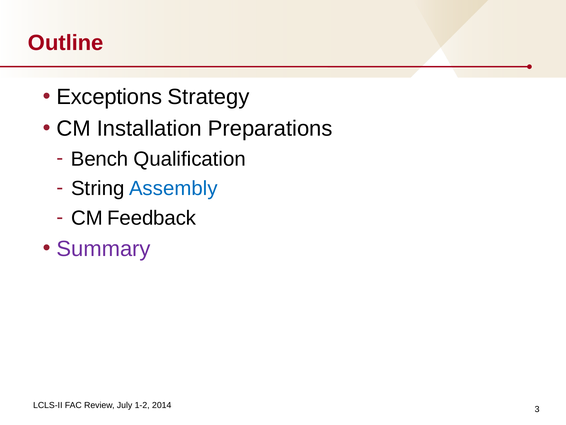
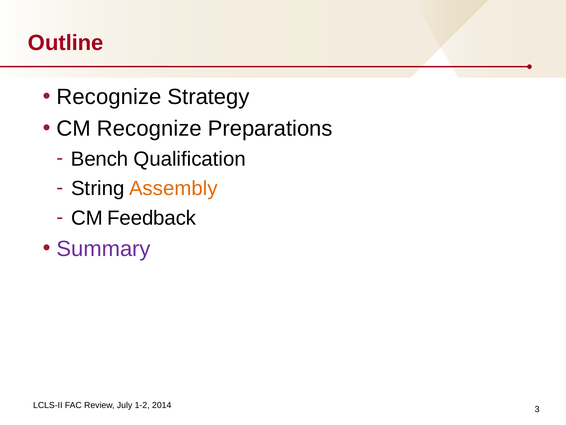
Exceptions: Exceptions -> Recognize (109, 97)
CM Installation: Installation -> Recognize (149, 129)
Assembly colour: blue -> orange (173, 188)
